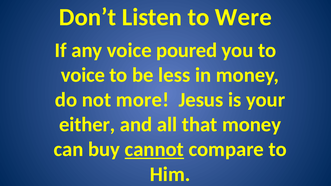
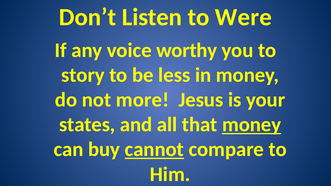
poured: poured -> worthy (187, 50)
voice: voice -> story (83, 75)
either: either -> states (87, 125)
money underline: none -> present (252, 125)
